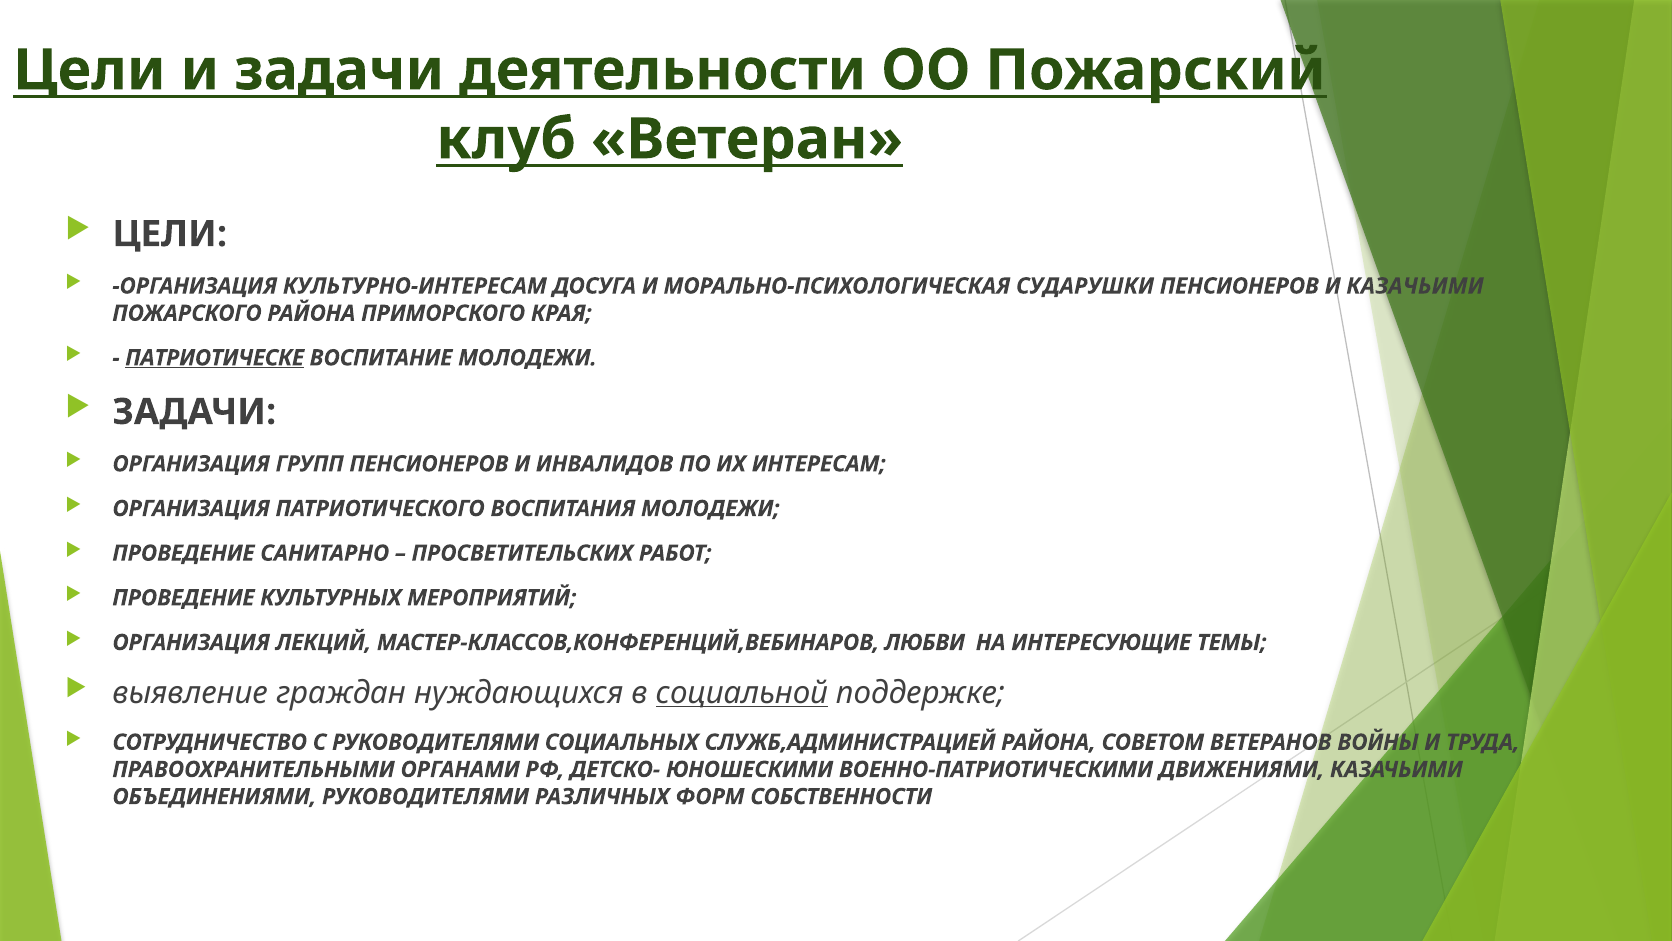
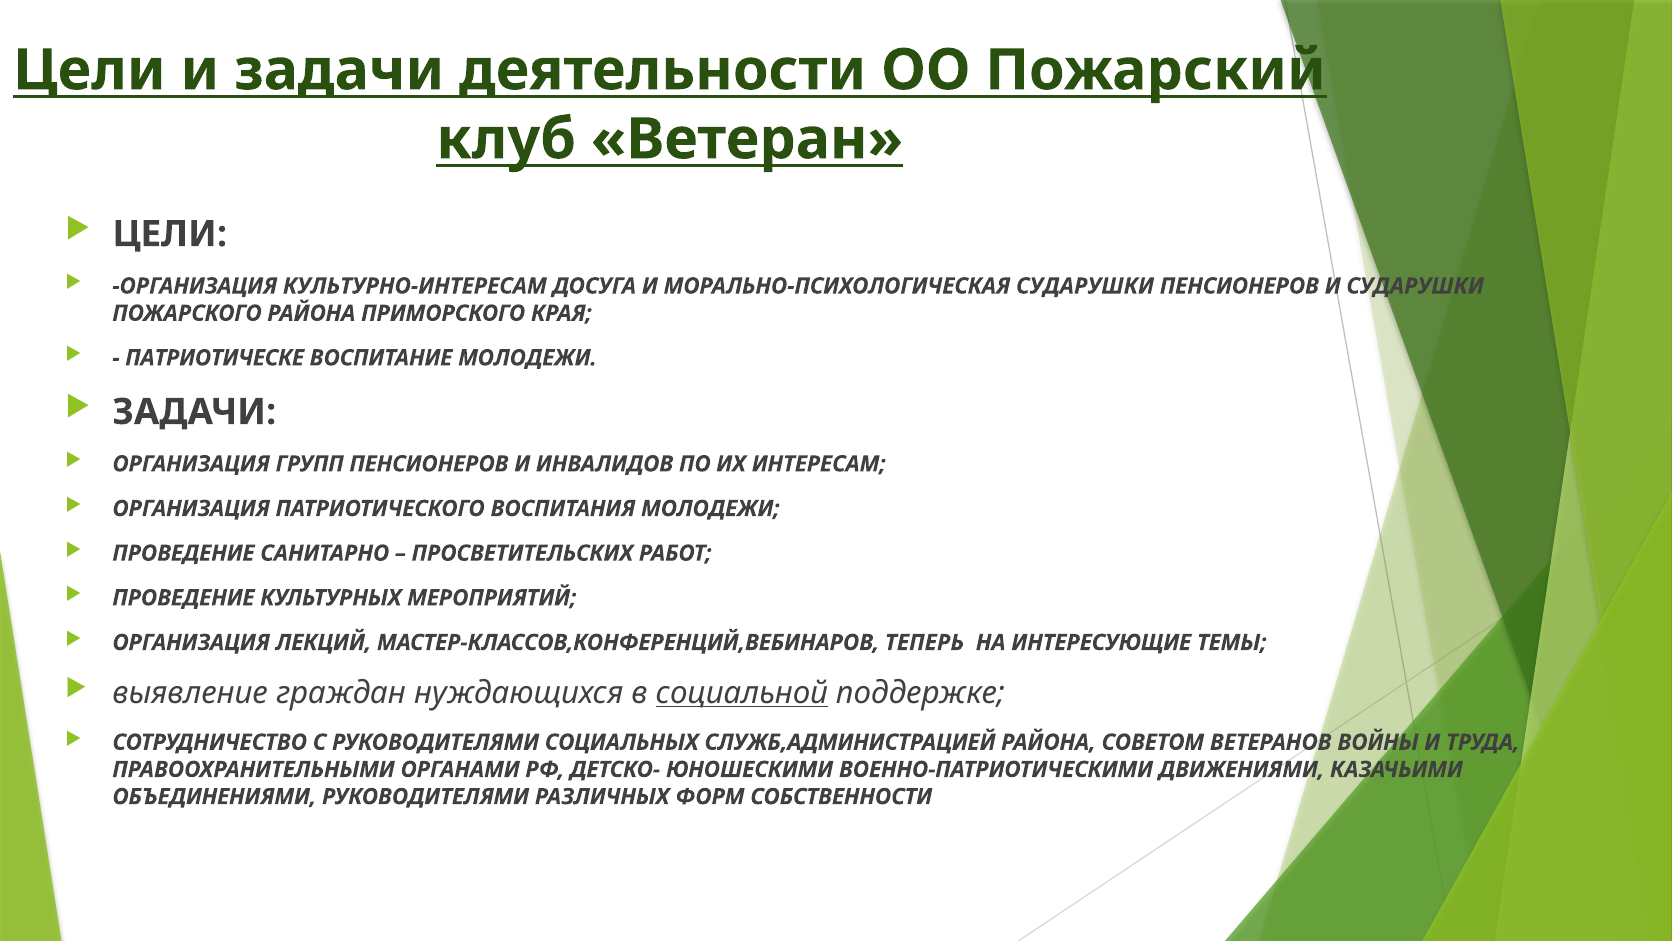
И КАЗАЧЬИМИ: КАЗАЧЬИМИ -> СУДАРУШКИ (1415, 286)
ПАТРИОТИЧЕСКЕ underline: present -> none (215, 358)
ЛЮБВИ: ЛЮБВИ -> ТЕПЕРЬ (924, 642)
